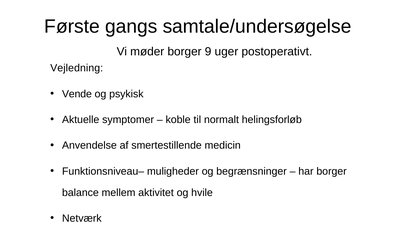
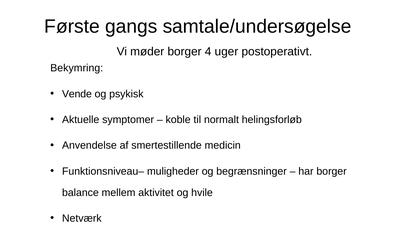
9: 9 -> 4 (208, 52)
Vejledning: Vejledning -> Bekymring (77, 68)
